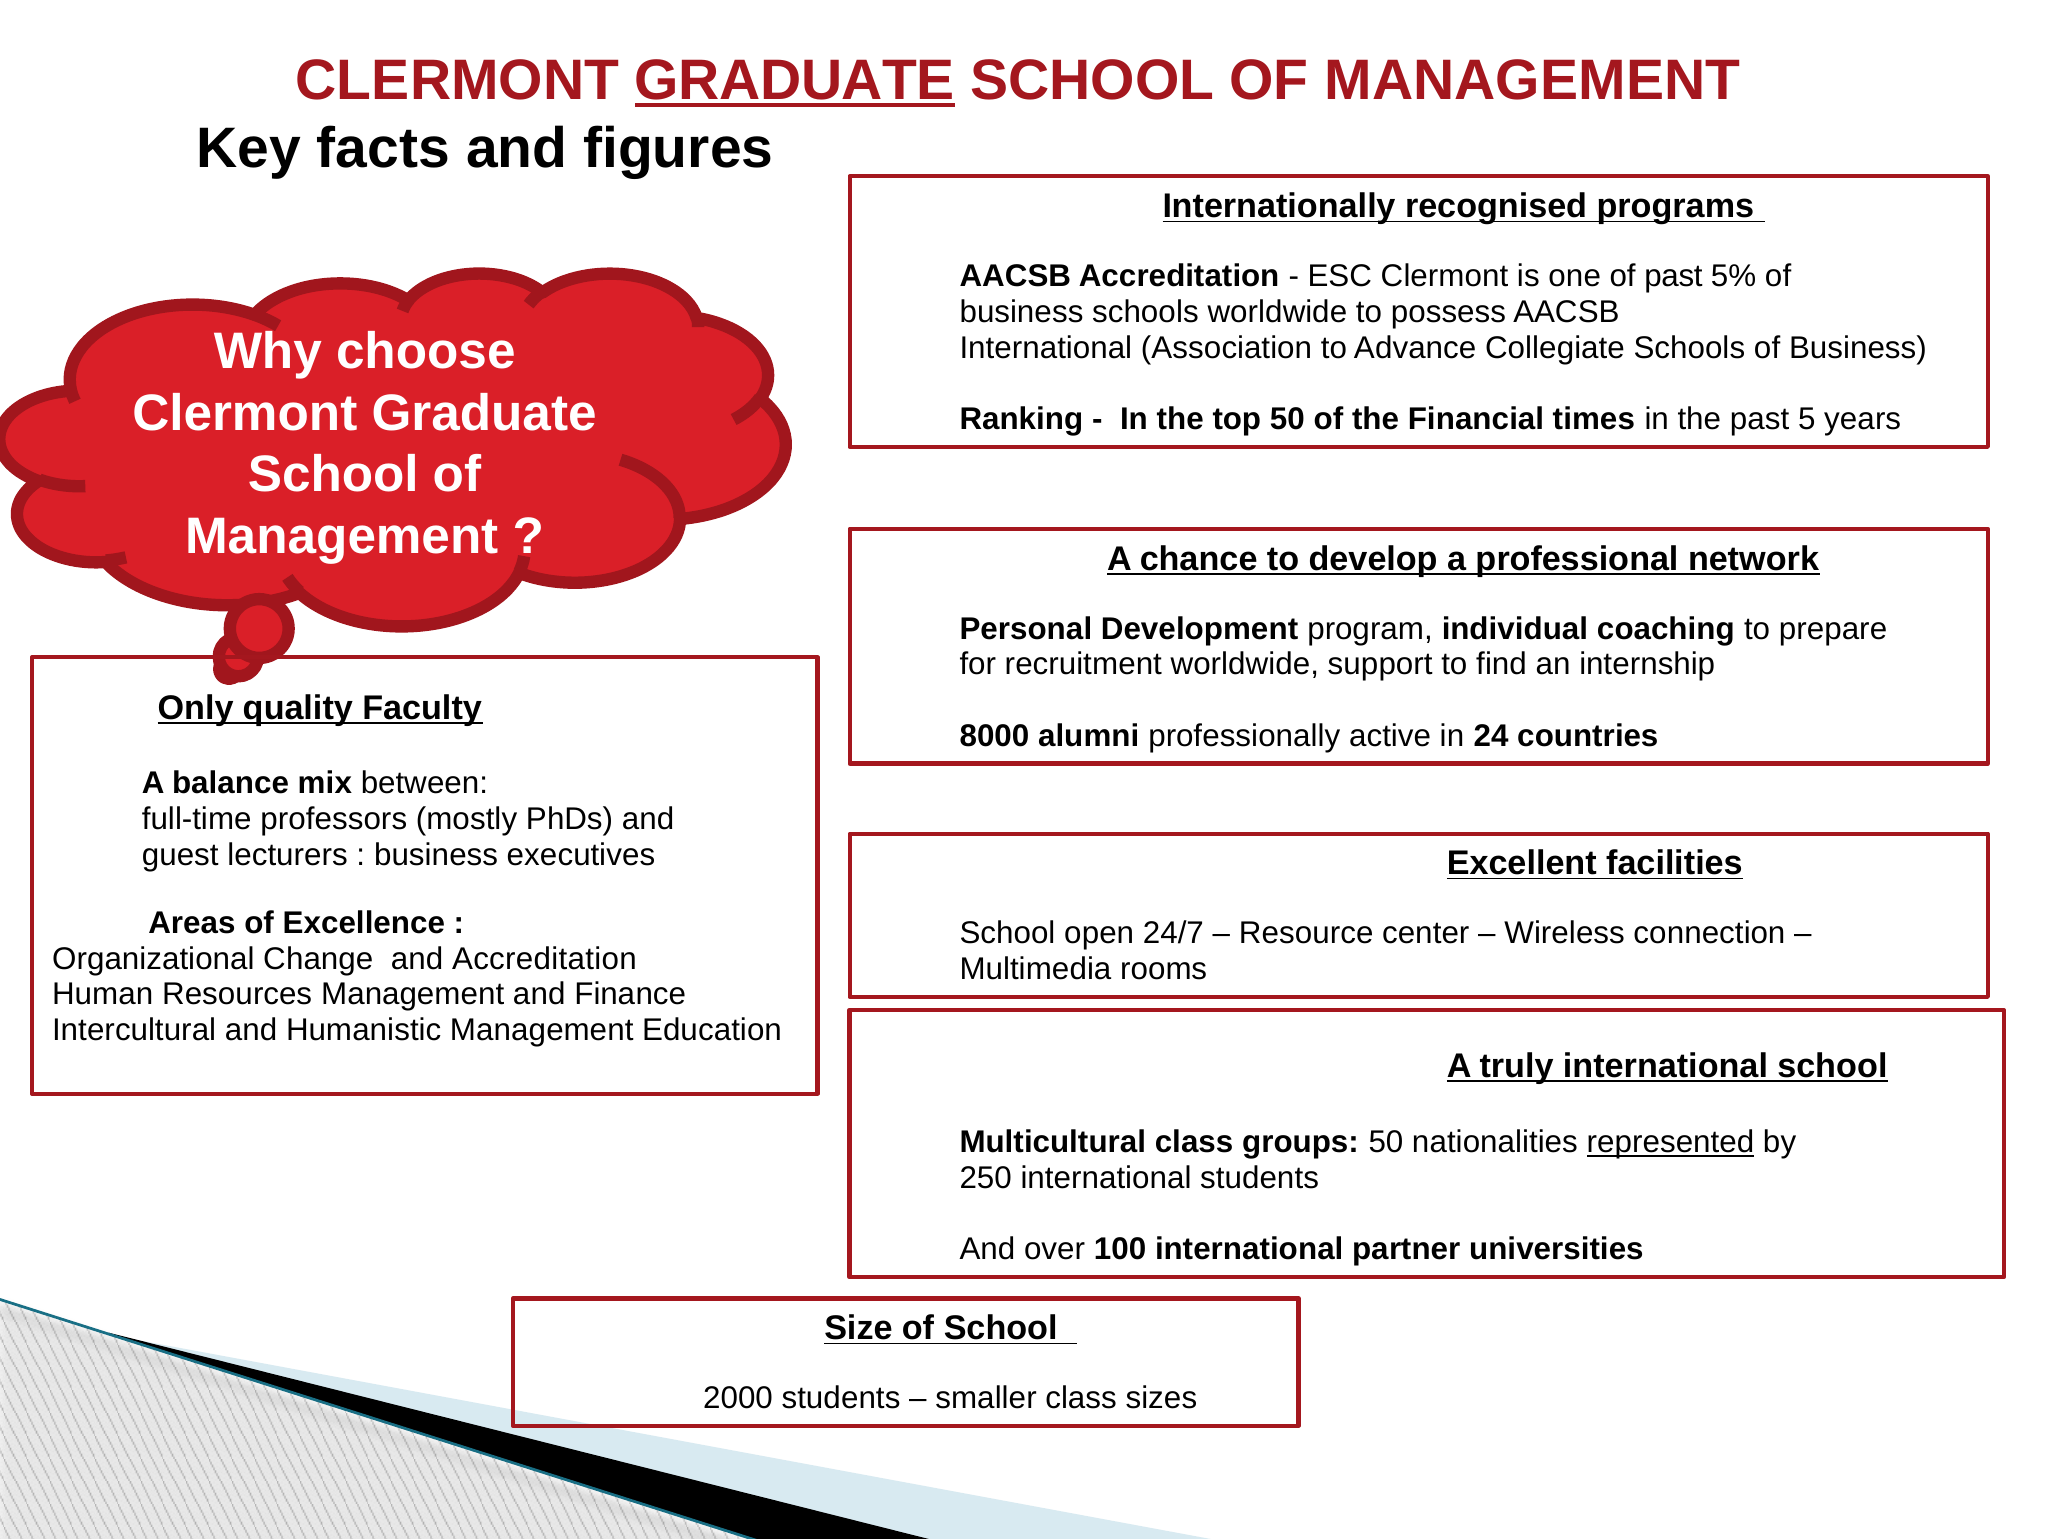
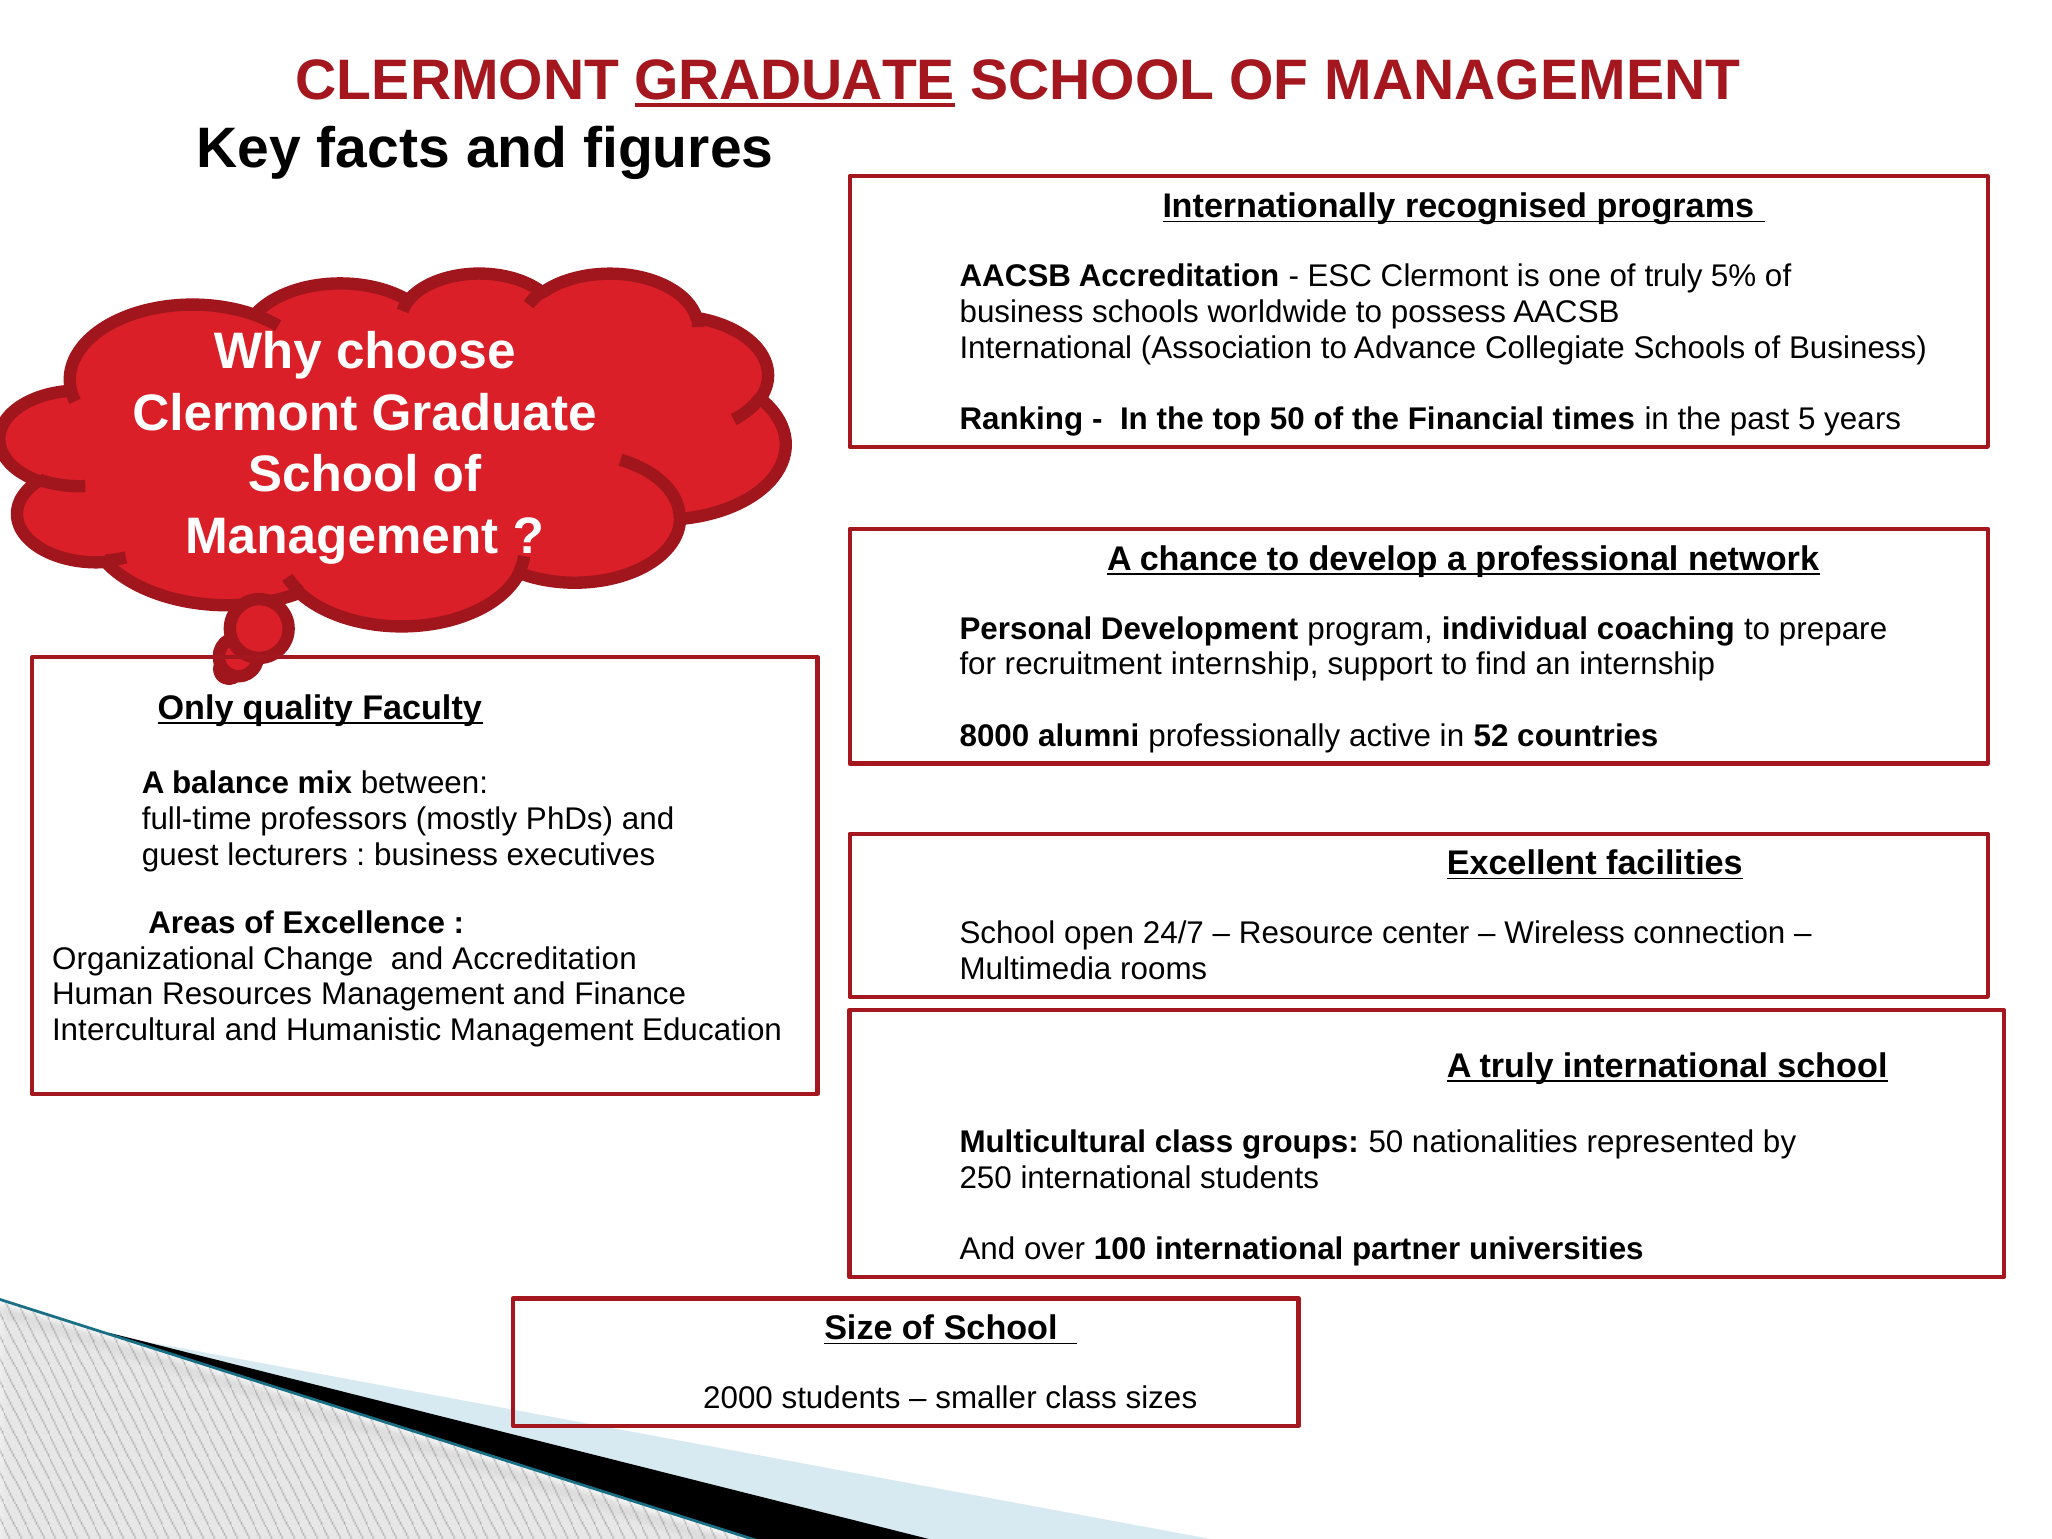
of past: past -> truly (1673, 276)
recruitment worldwide: worldwide -> internship (1245, 665)
24: 24 -> 52 (1491, 736)
represented underline: present -> none (1671, 1142)
